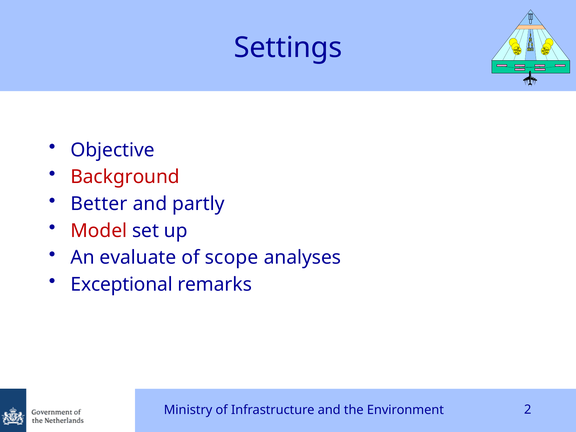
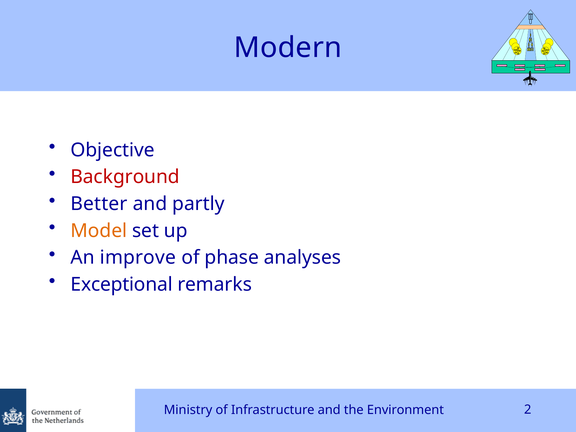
Settings: Settings -> Modern (288, 48)
Model colour: red -> orange (99, 231)
evaluate: evaluate -> improve (138, 258)
scope: scope -> phase (232, 258)
